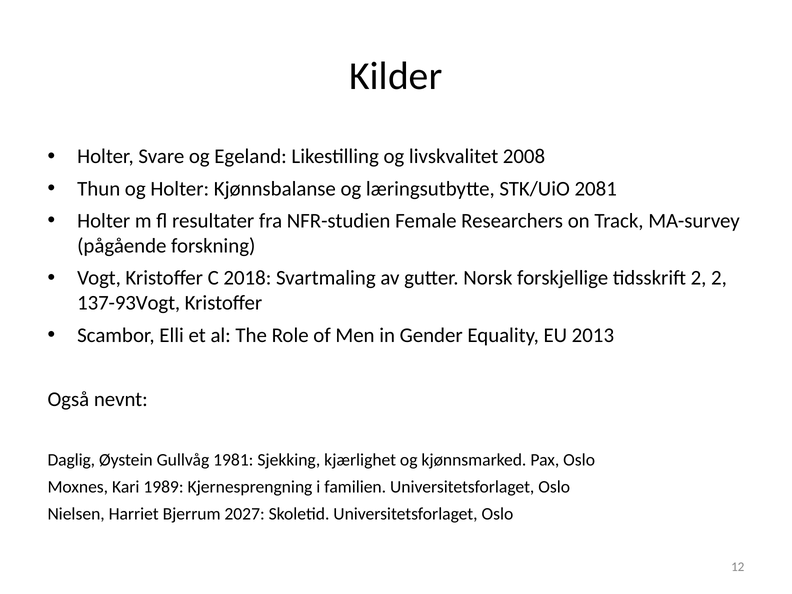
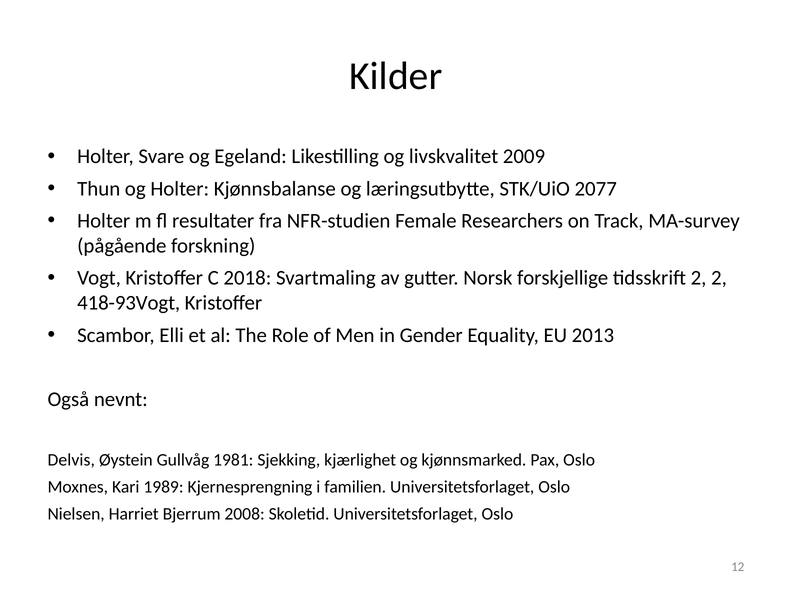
2008: 2008 -> 2009 (524, 157)
2081: 2081 -> 2077 (596, 189)
137-93Vogt: 137-93Vogt -> 418-93Vogt (129, 303)
Daglig: Daglig -> Delvis (71, 460)
2027: 2027 -> 2008 (245, 514)
